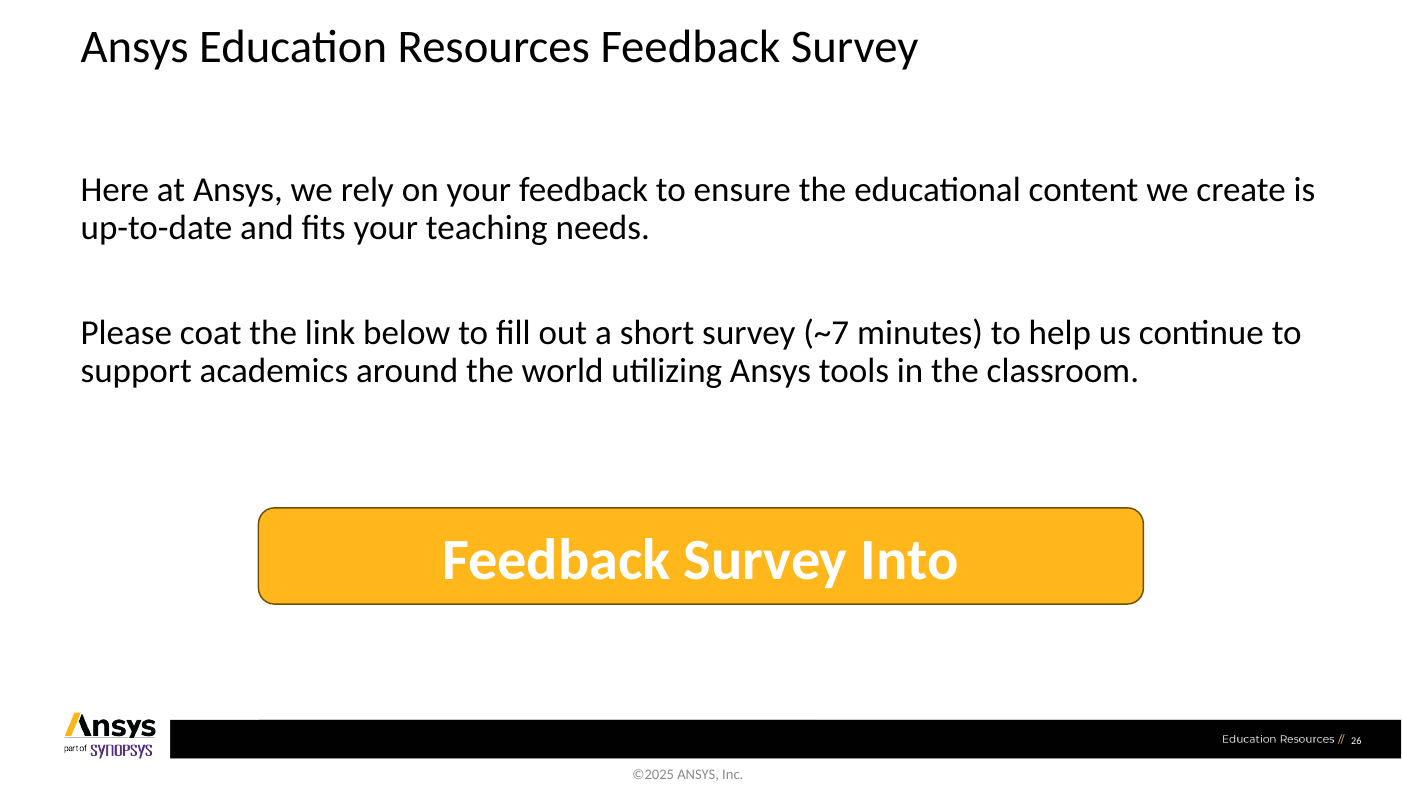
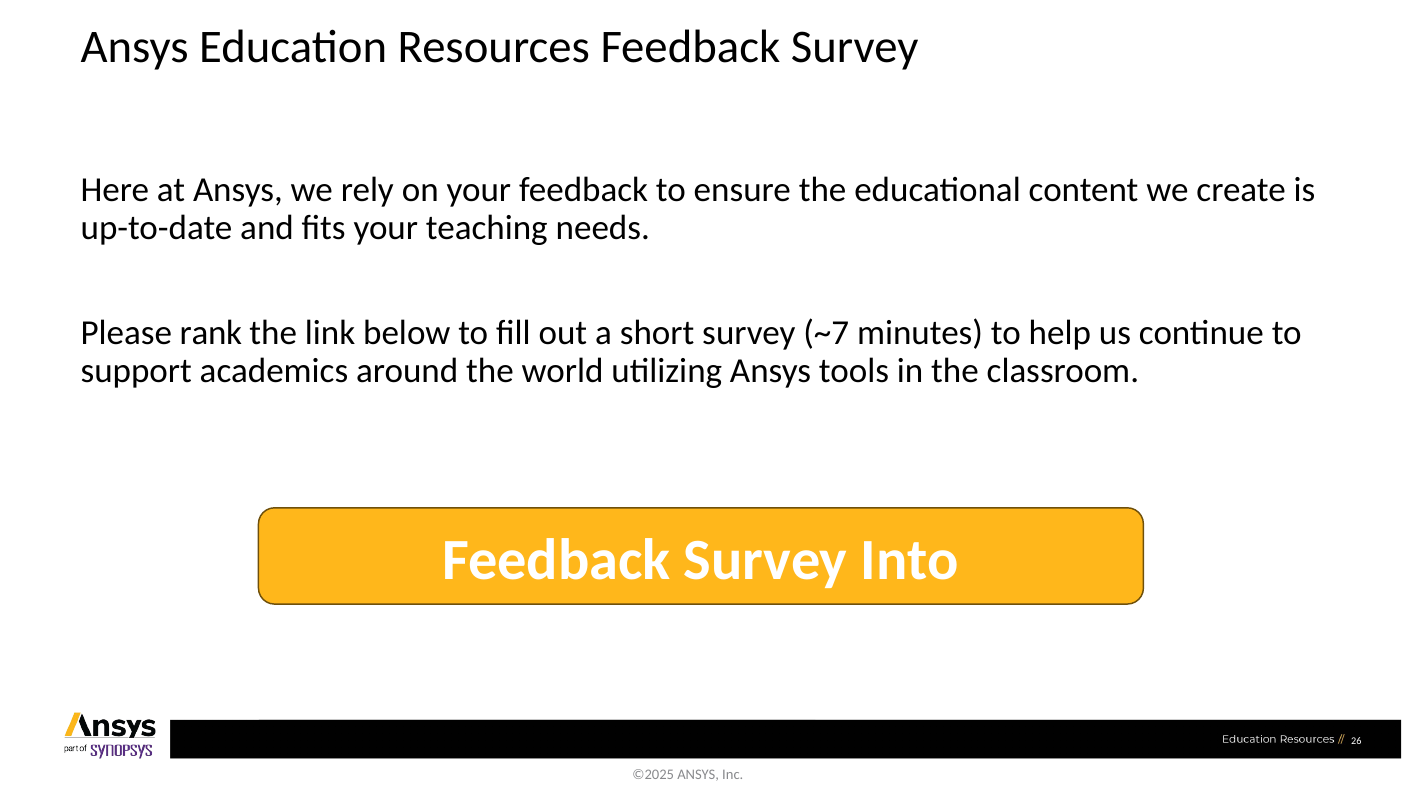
coat: coat -> rank (211, 333)
